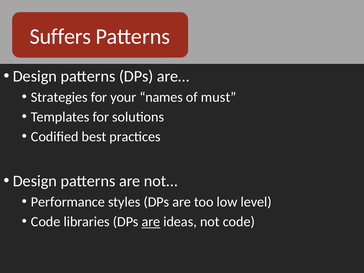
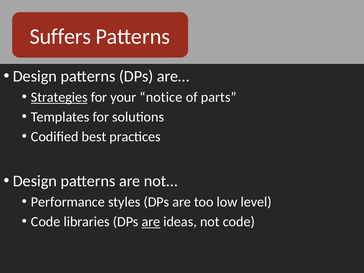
Strategies underline: none -> present (59, 97)
names: names -> notice (161, 97)
must: must -> parts (219, 97)
